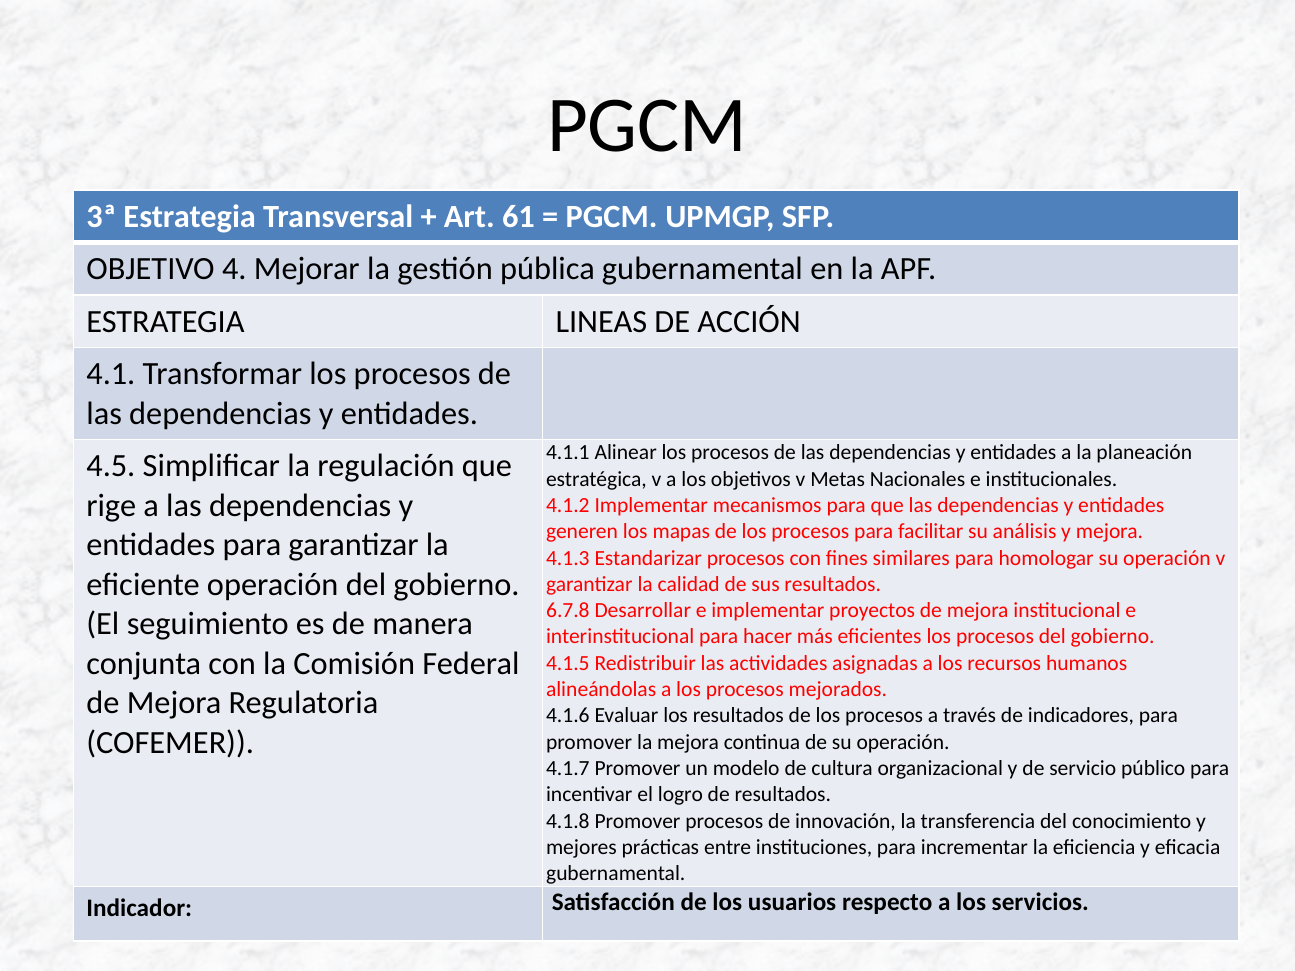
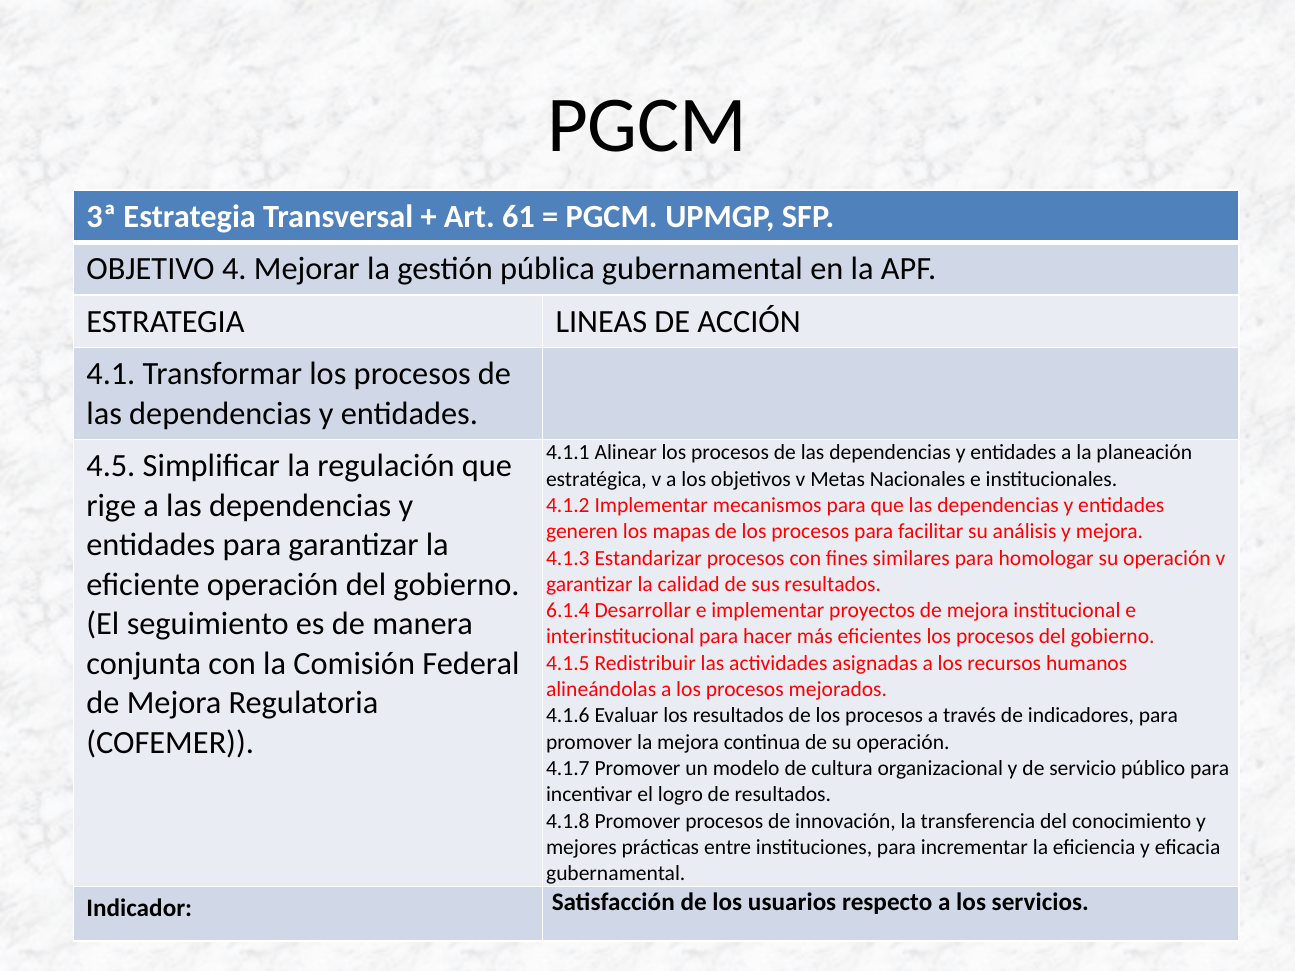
6.7.8: 6.7.8 -> 6.1.4 (568, 611)
